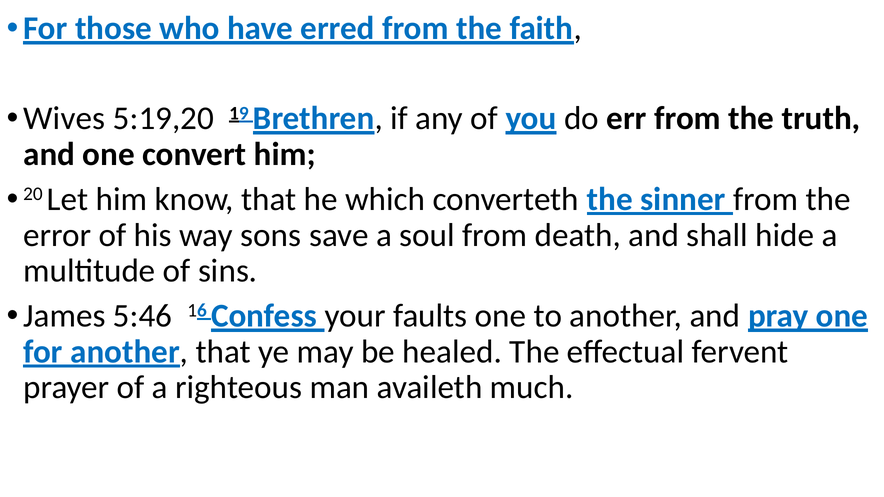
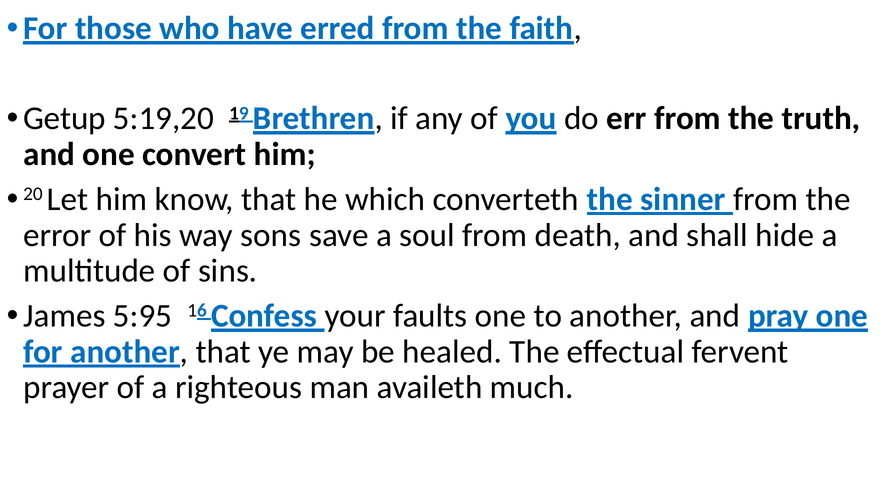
Wives: Wives -> Getup (64, 119)
5:46: 5:46 -> 5:95 (143, 316)
